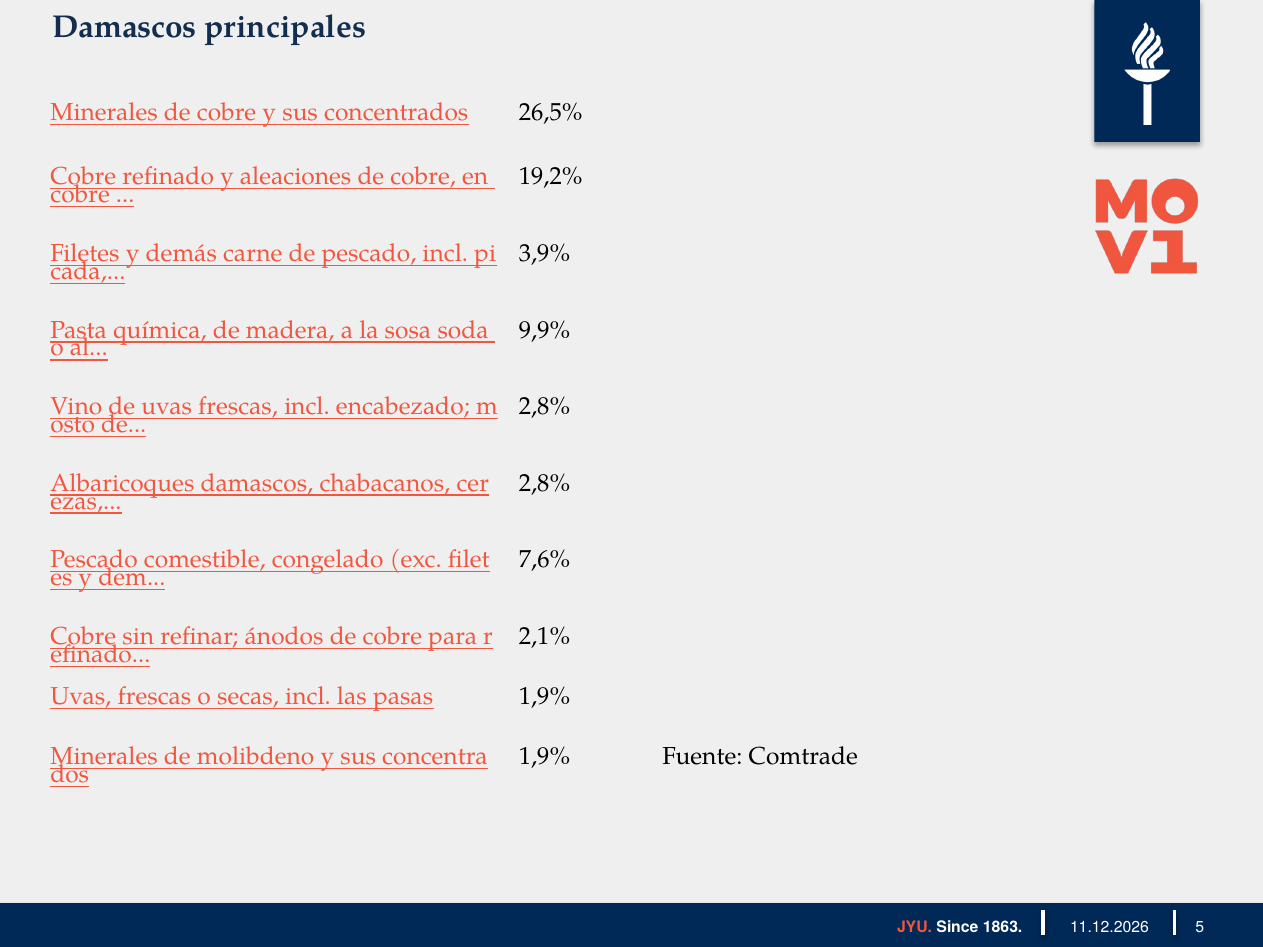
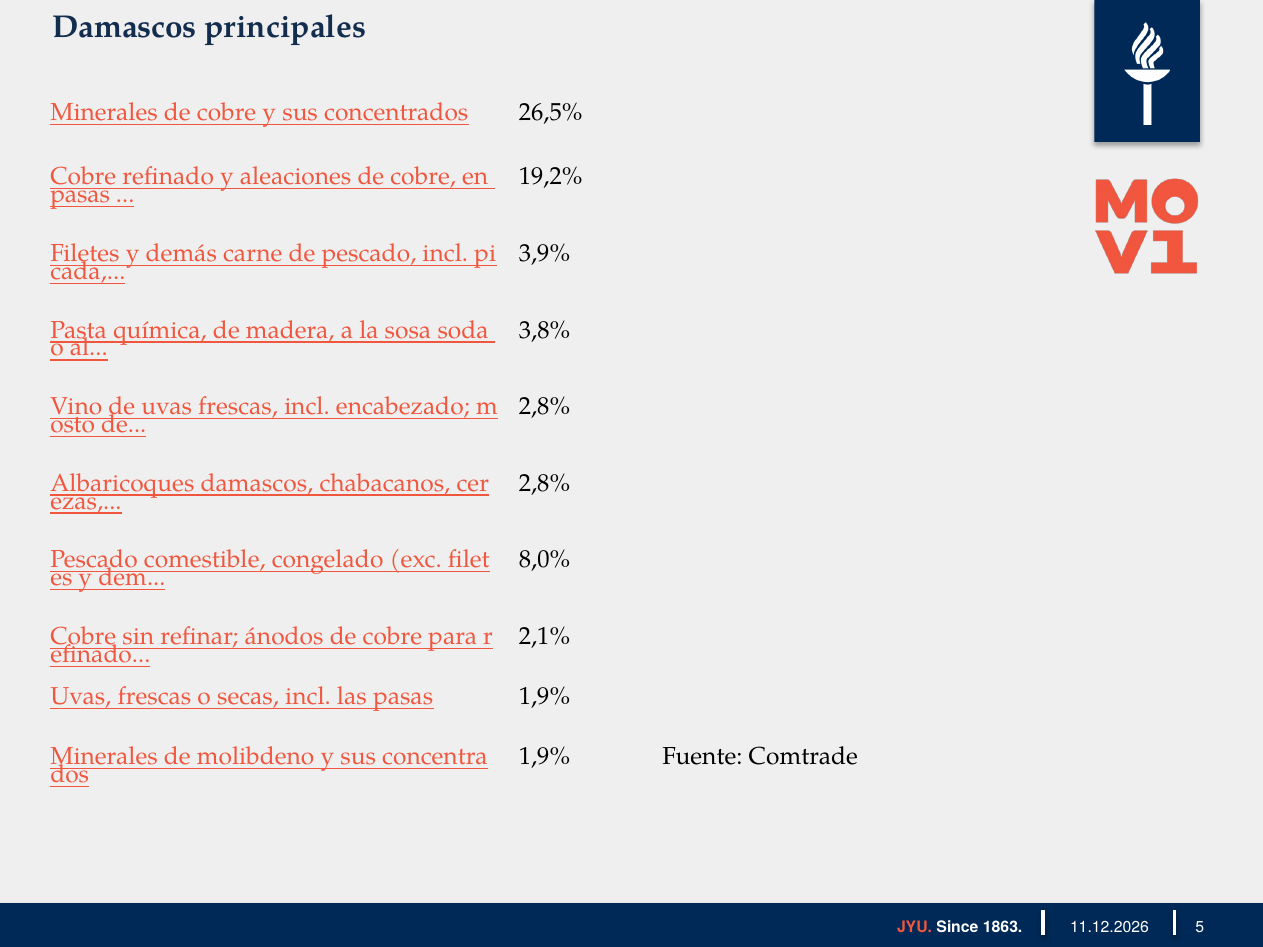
cobre: cobre -> pasas (80, 195)
9,9%: 9,9% -> 3,8% (545, 330)
7,6%: 7,6% -> 8,0% (545, 560)
